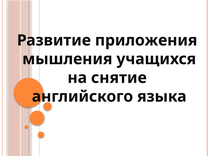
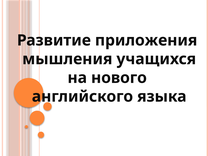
снятие: снятие -> нового (119, 78)
